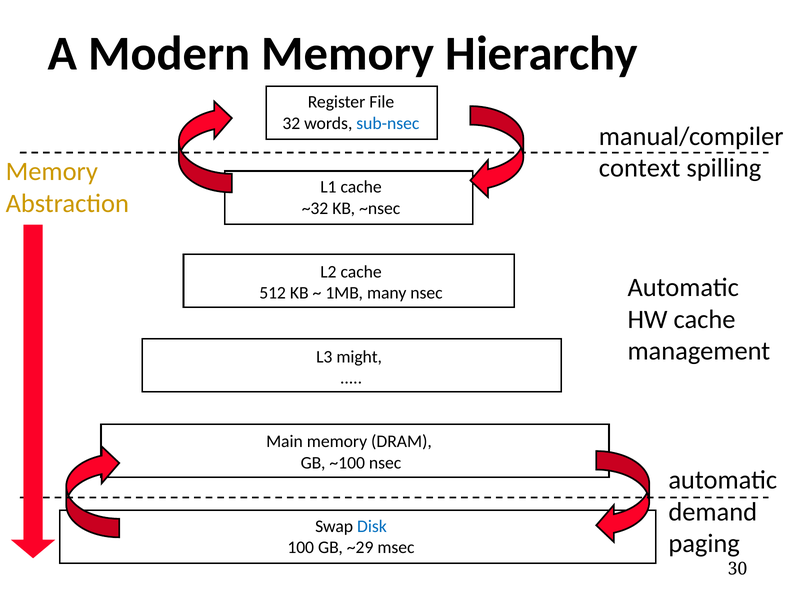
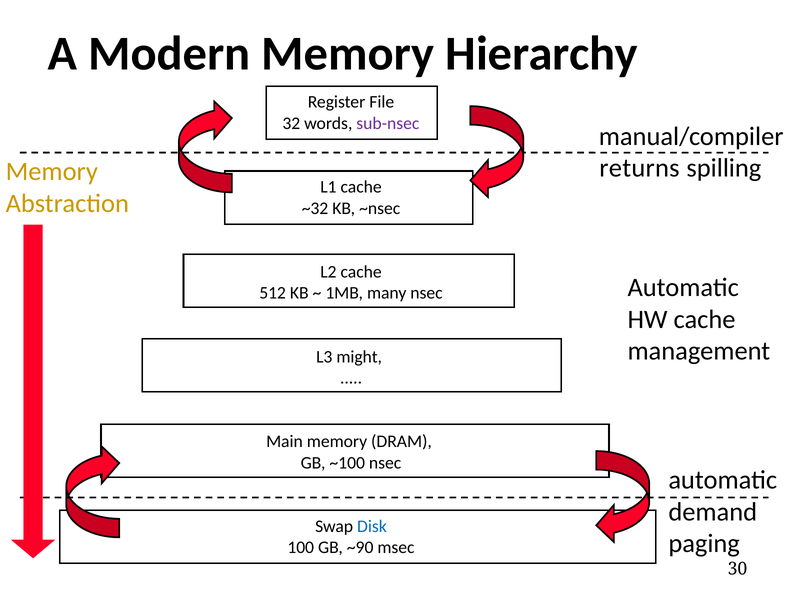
sub-nsec colour: blue -> purple (388, 123)
context: context -> returns (639, 168)
~29: ~29 -> ~90 (360, 547)
